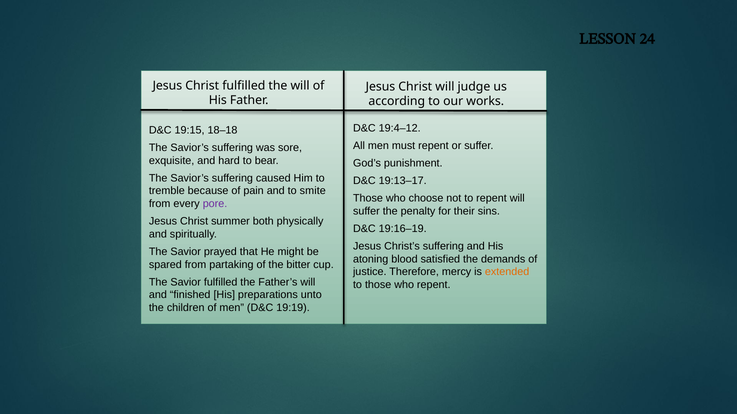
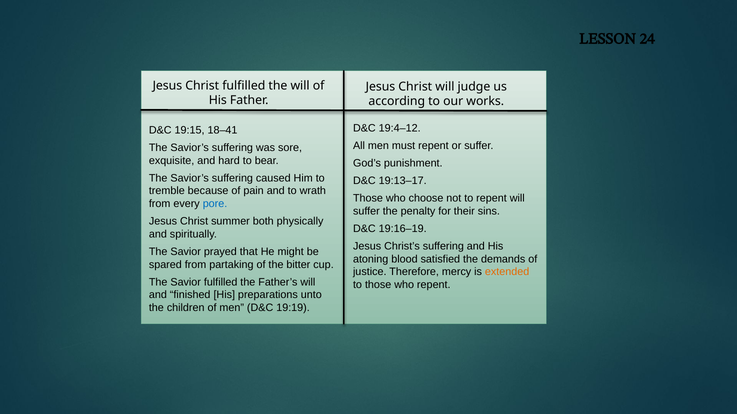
18–18: 18–18 -> 18–41 (222, 130)
smite: smite -> wrath (313, 191)
pore colour: purple -> blue (215, 204)
